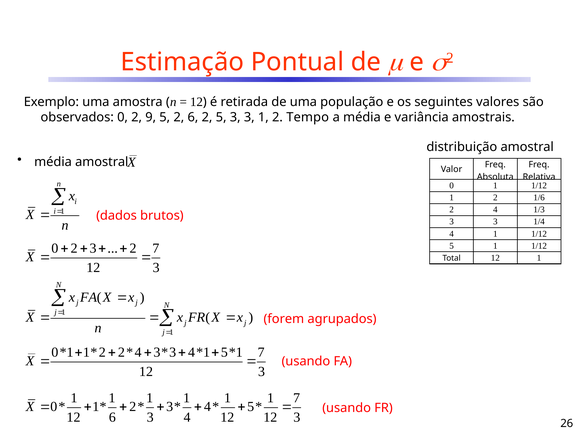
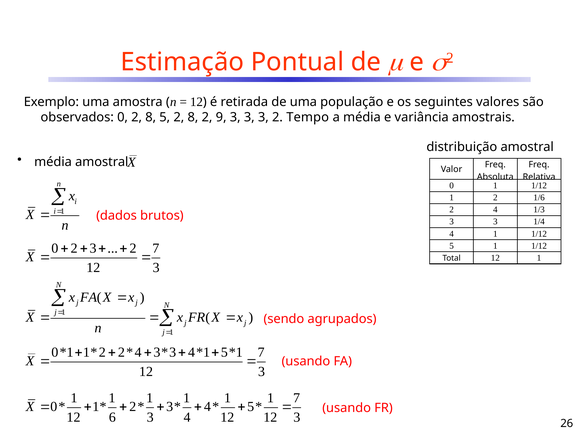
0 2 9: 9 -> 8 (151, 117)
5 2 6: 6 -> 8 (193, 117)
2 5: 5 -> 9 (221, 117)
3 3 1: 1 -> 3 (263, 117)
forem: forem -> sendo (284, 319)
